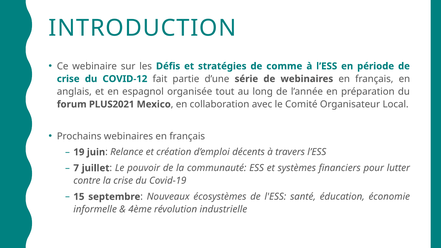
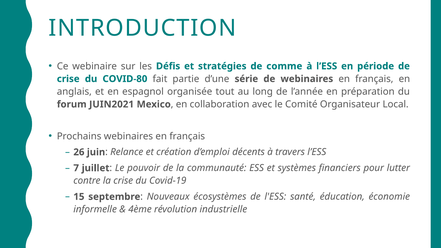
COVID-12: COVID-12 -> COVID-80 (125, 79)
PLUS2021: PLUS2021 -> JUIN2021 (112, 104)
19: 19 -> 26 (79, 152)
